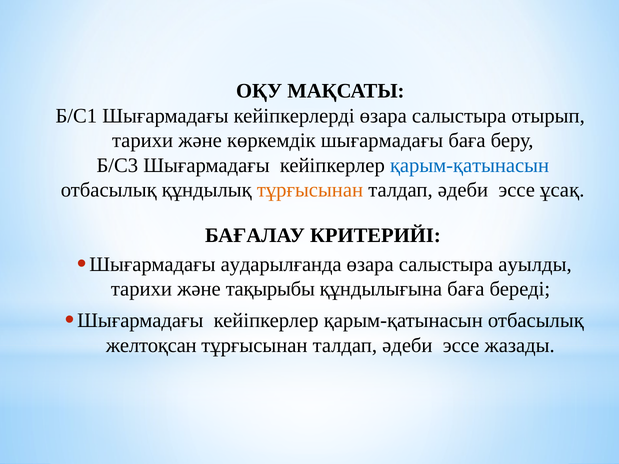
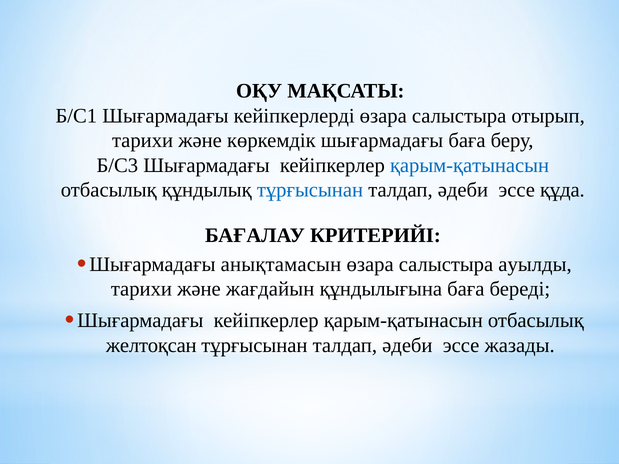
тұрғысынан colour: orange -> blue (310, 190)
ұсақ: ұсақ -> құда (562, 190)
аударылғанда: аударылғанда -> анықтамасын (281, 265)
тақырыбы: тақырыбы -> жағдайын (270, 289)
